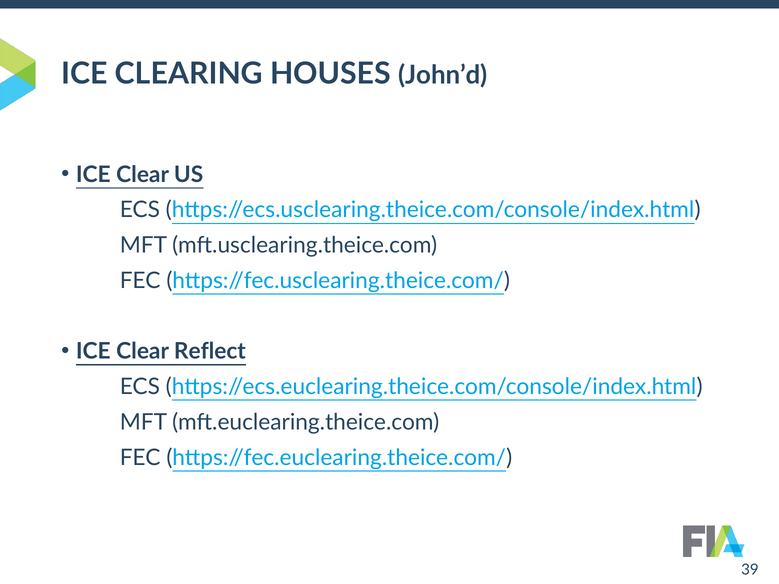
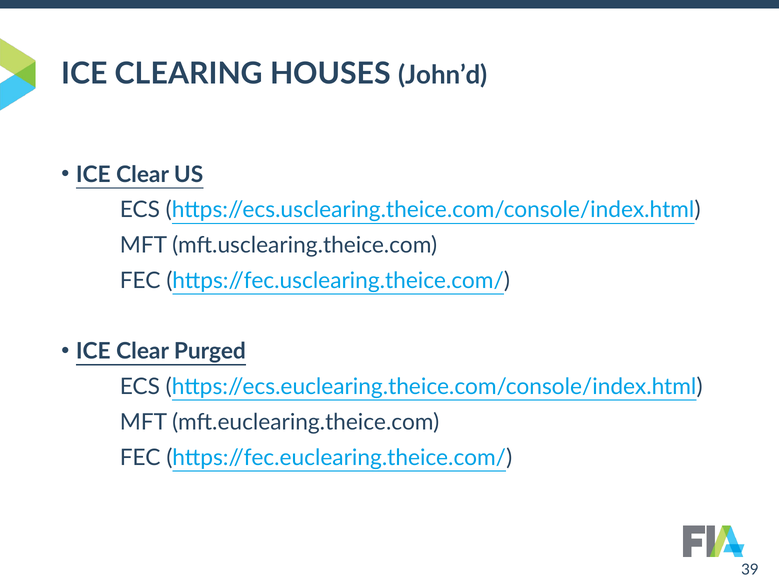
Reflect: Reflect -> Purged (210, 352)
